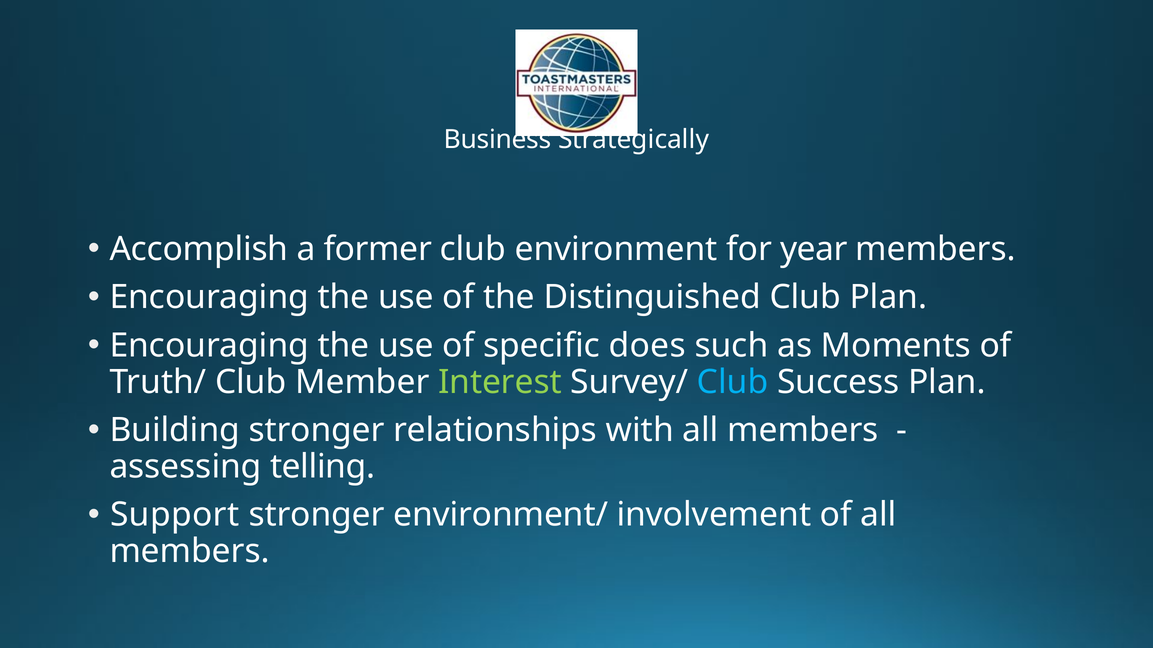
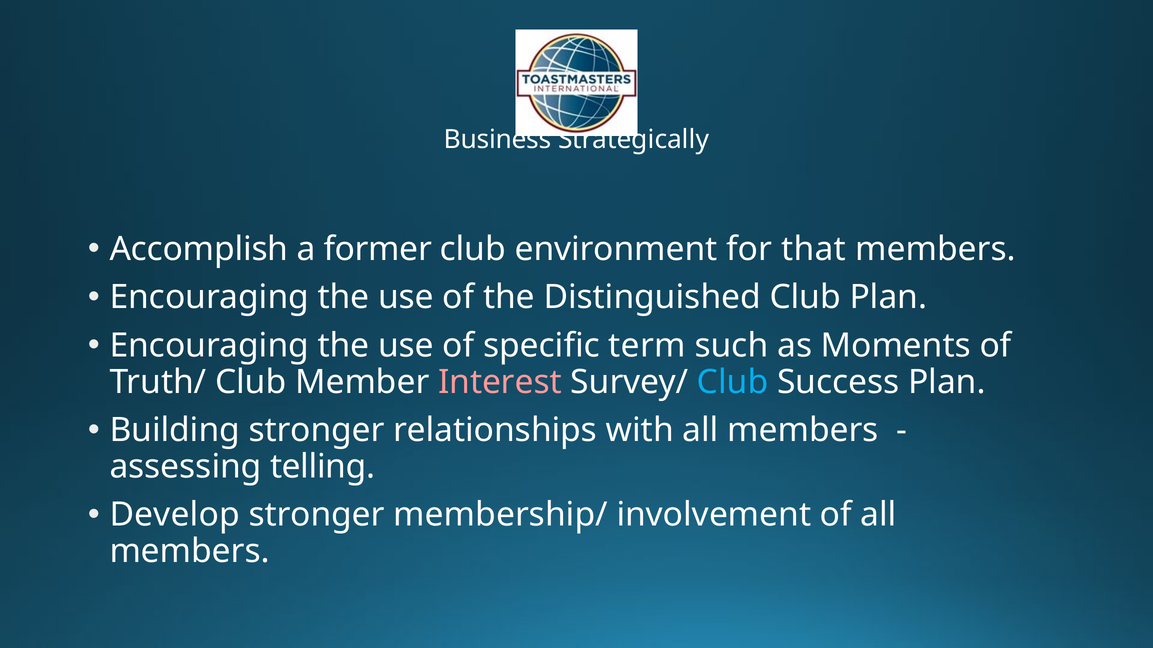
year: year -> that (814, 249)
does: does -> term (647, 346)
Interest colour: light green -> pink (500, 382)
Support: Support -> Develop (175, 515)
environment/: environment/ -> membership/ (501, 515)
